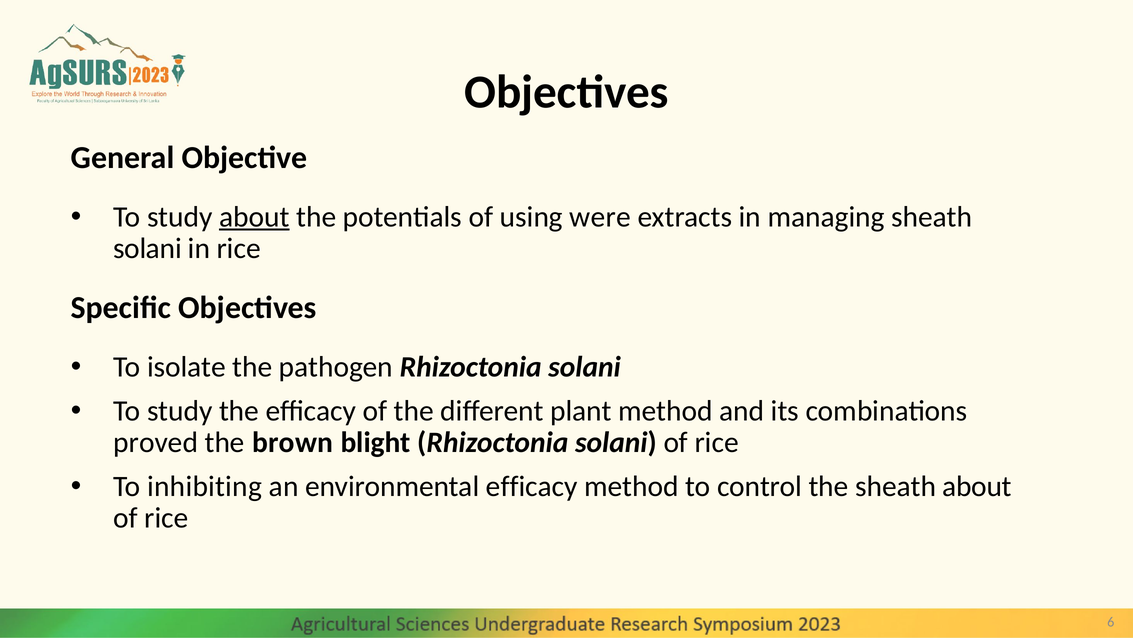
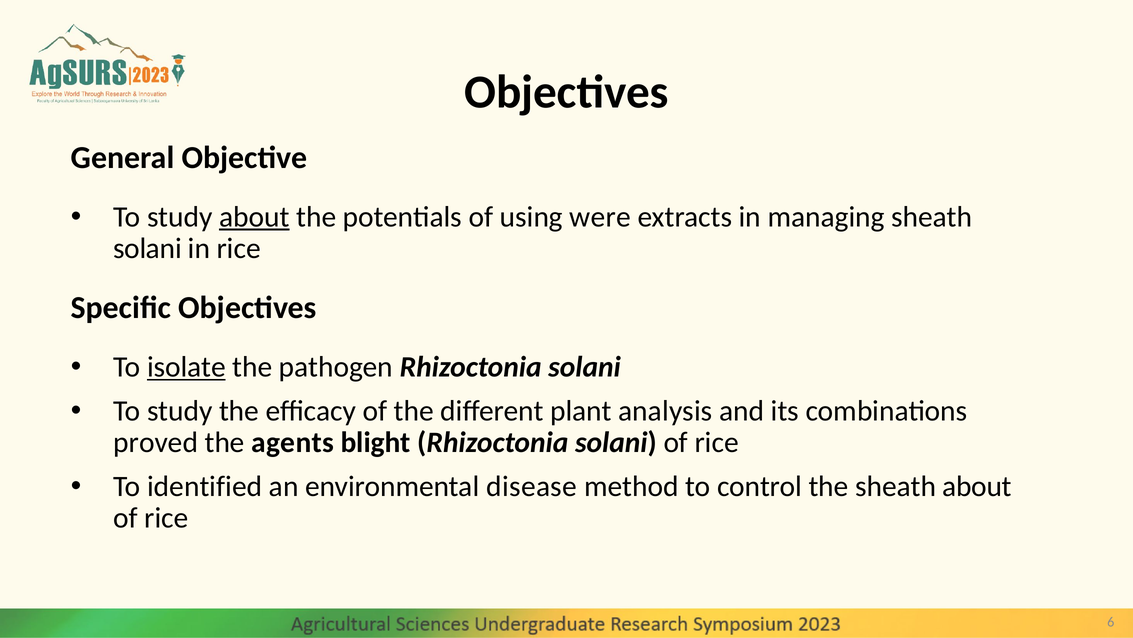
isolate underline: none -> present (186, 367)
plant method: method -> analysis (665, 410)
brown: brown -> agents (293, 442)
inhibiting: inhibiting -> identified (205, 486)
environmental efficacy: efficacy -> disease (532, 486)
